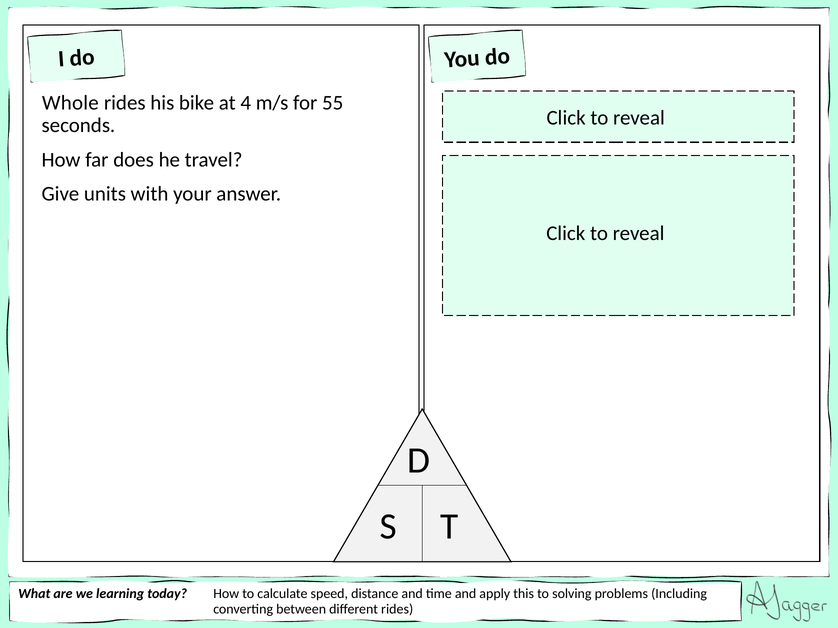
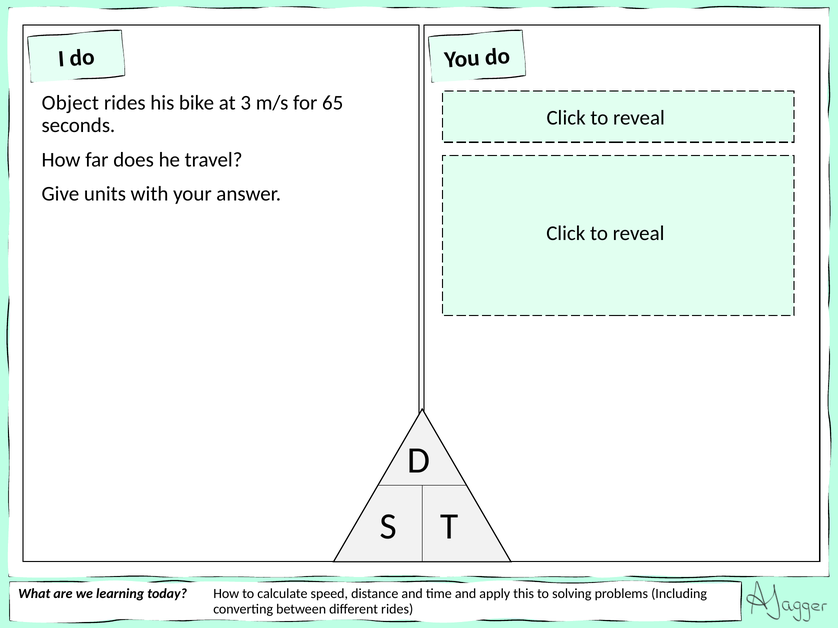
Whole: Whole -> Object (70, 103)
at 4: 4 -> 3 (246, 103)
55: 55 -> 65 (333, 103)
